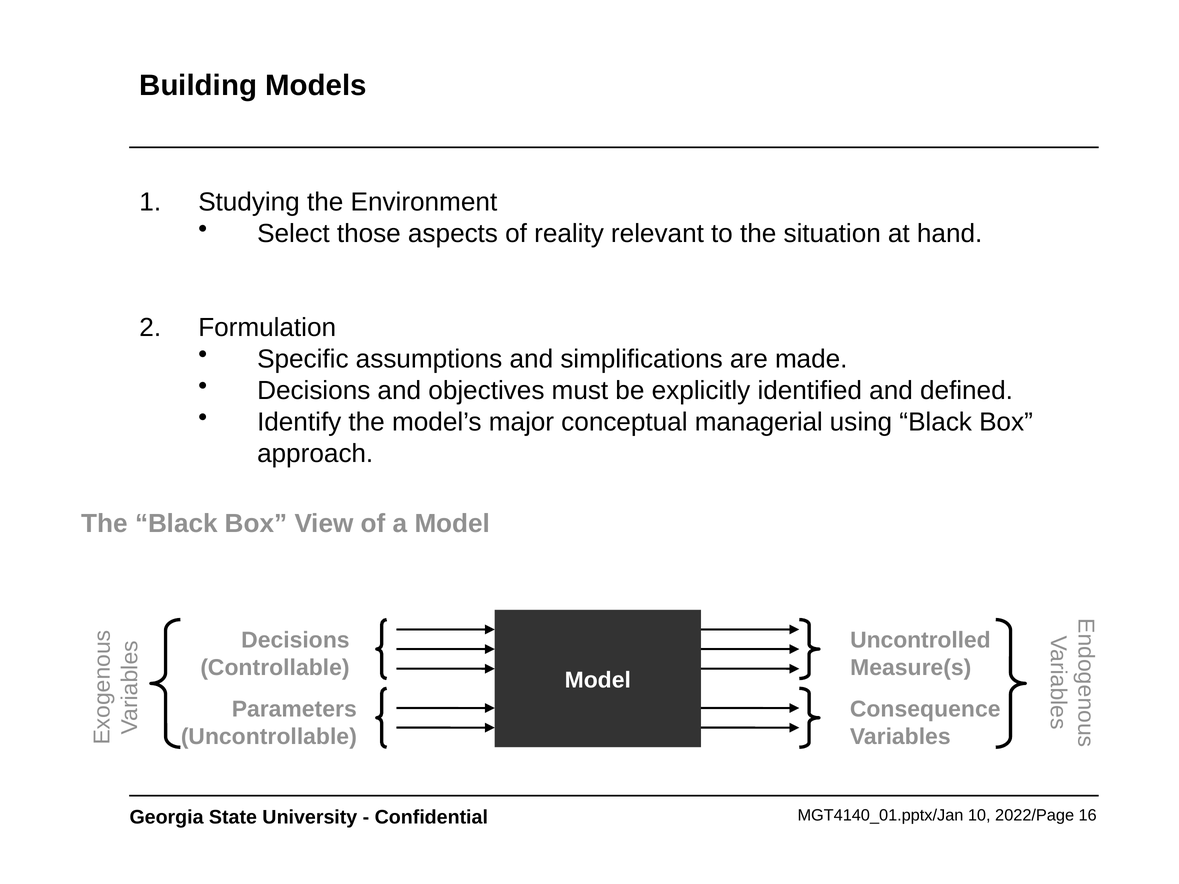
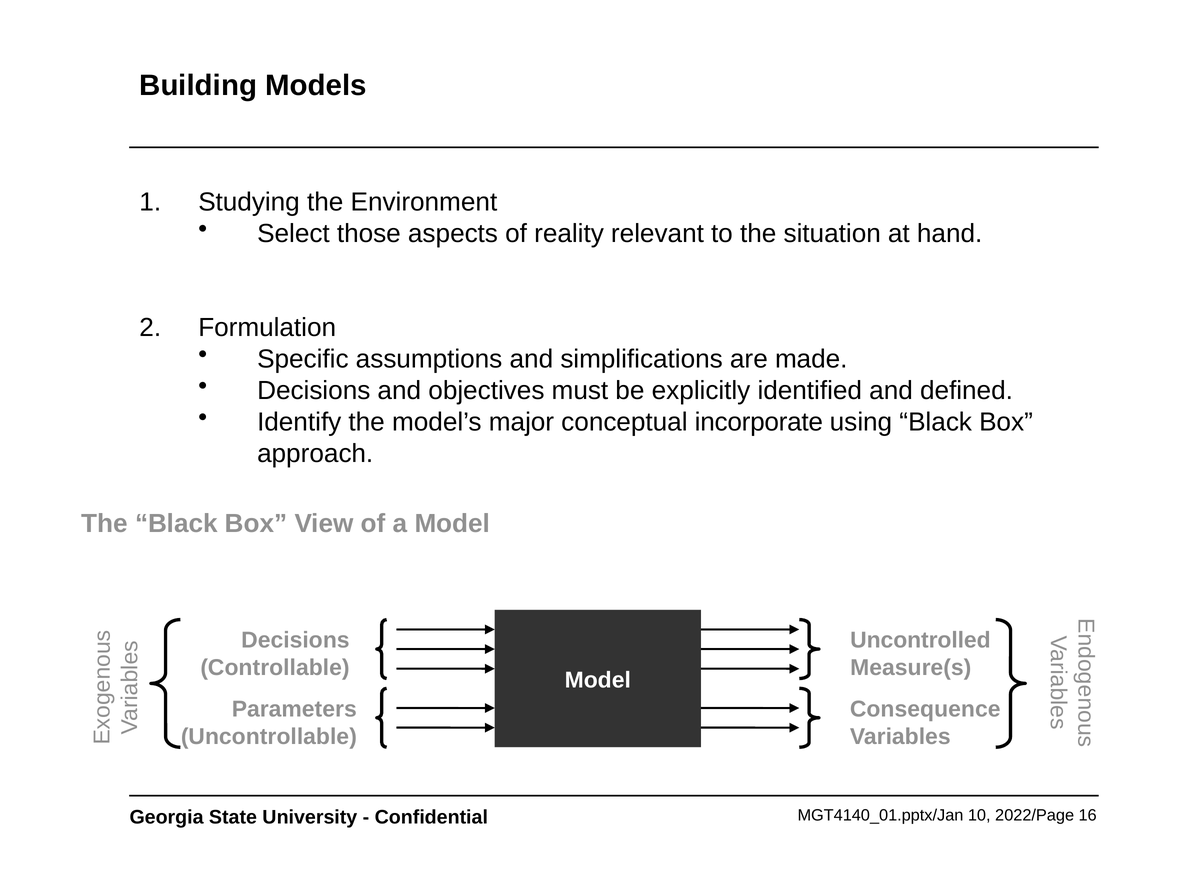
managerial: managerial -> incorporate (759, 422)
